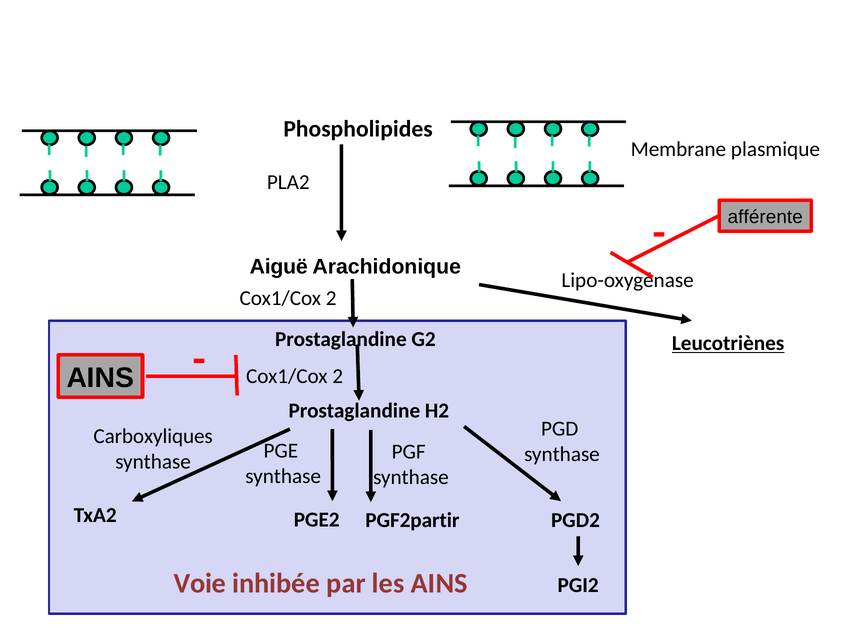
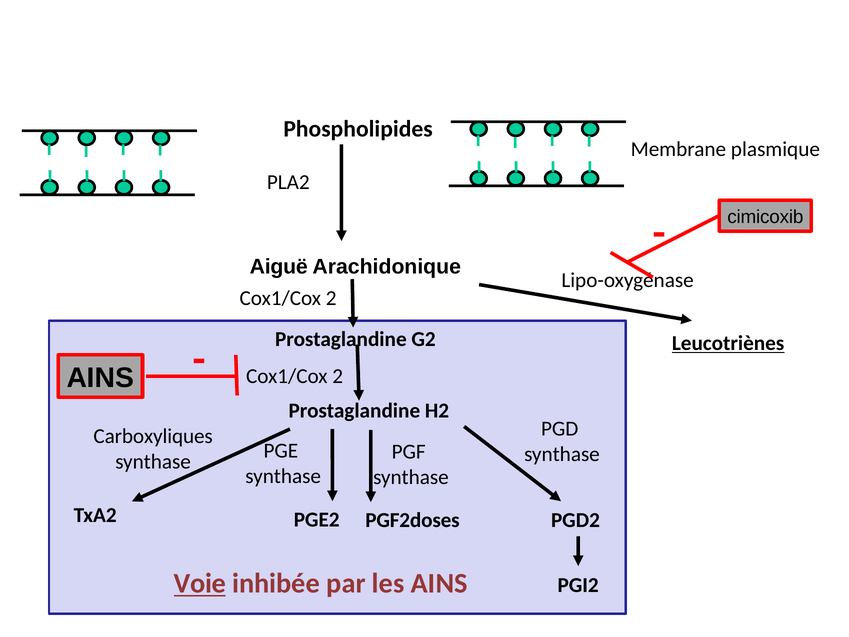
afférente: afférente -> cimicoxib (765, 217)
PGF2partir: PGF2partir -> PGF2doses (412, 520)
Voie underline: none -> present (200, 583)
